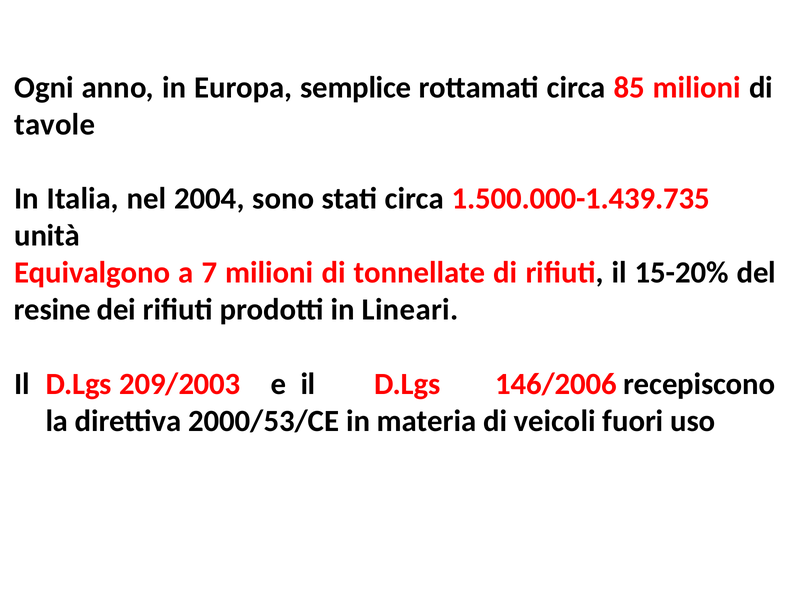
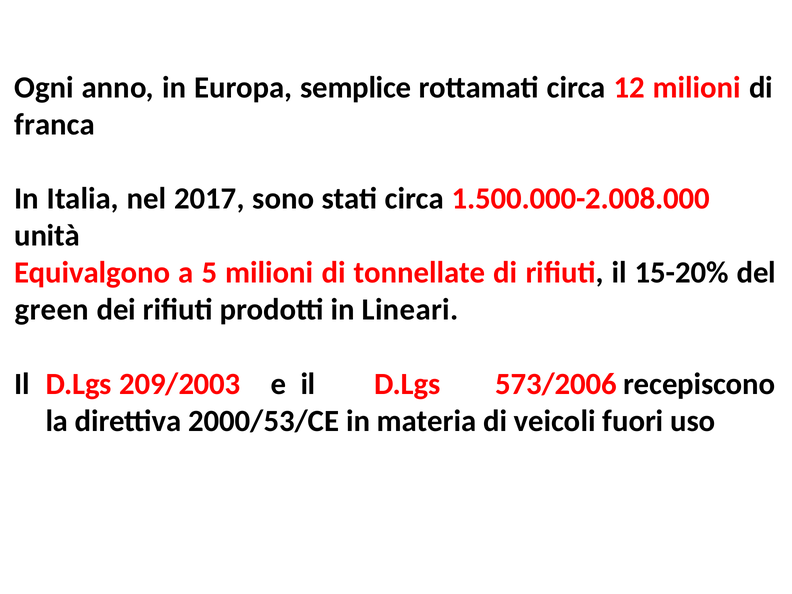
85: 85 -> 12 (629, 88)
tavole: tavole -> franca (55, 125)
2004: 2004 -> 2017 (209, 199)
1.500.000-1.439.735: 1.500.000-1.439.735 -> 1.500.000-2.008.000 (581, 199)
7: 7 -> 5 (209, 273)
resine: resine -> green (52, 310)
146/2006: 146/2006 -> 573/2006 (556, 384)
